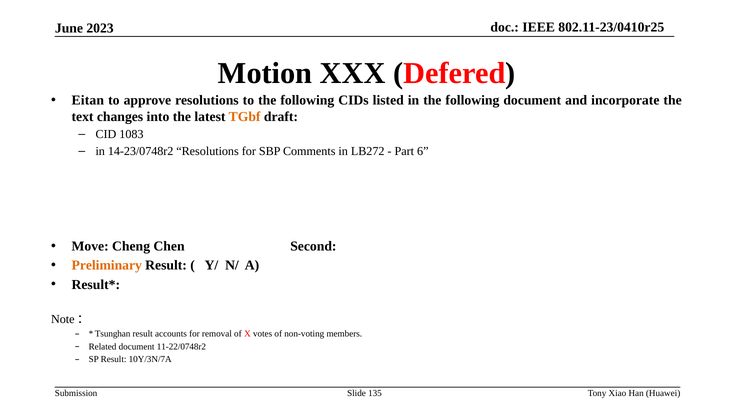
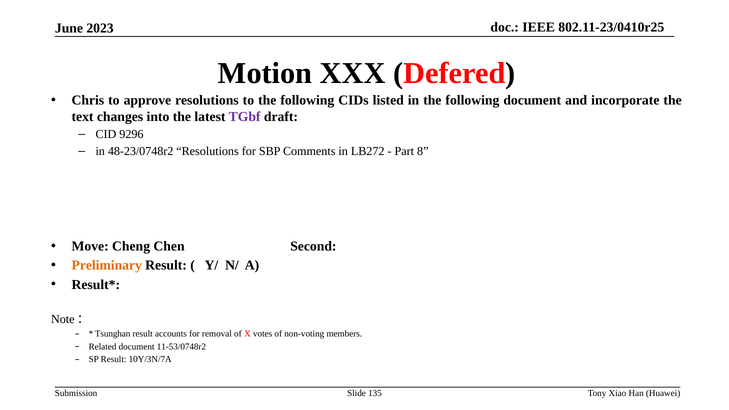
Eitan: Eitan -> Chris (88, 100)
TGbf colour: orange -> purple (245, 117)
1083: 1083 -> 9296 (131, 135)
14-23/0748r2: 14-23/0748r2 -> 48-23/0748r2 (141, 152)
6: 6 -> 8 (423, 152)
11-22/0748r2: 11-22/0748r2 -> 11-53/0748r2 (181, 347)
